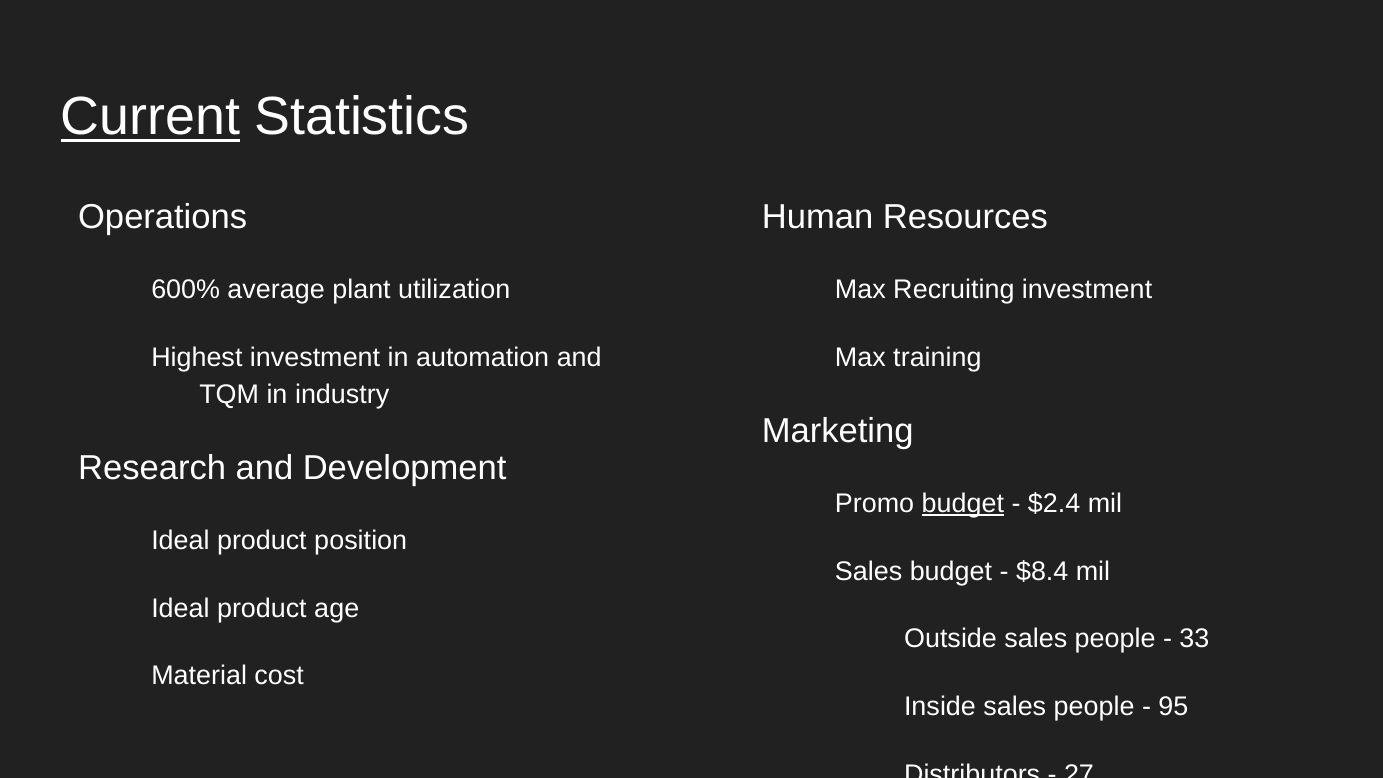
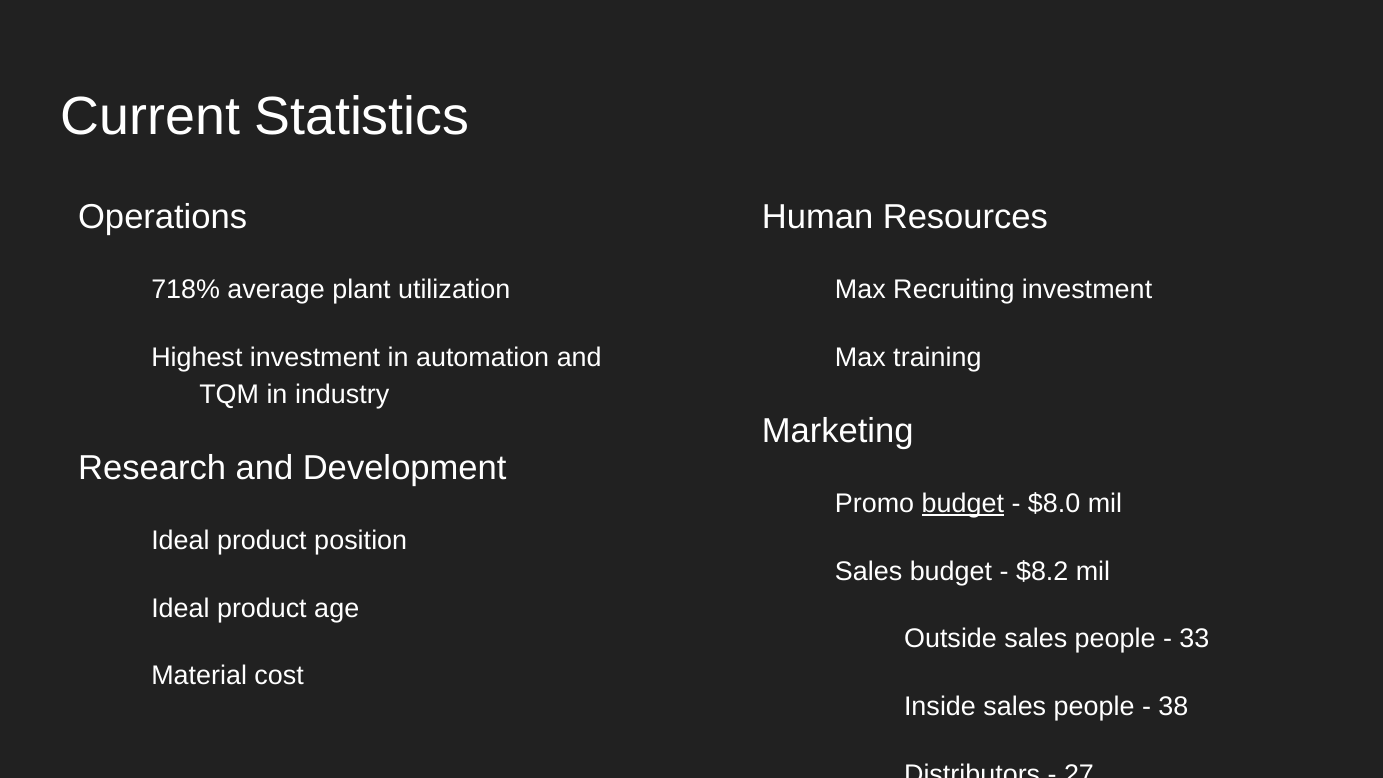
Current underline: present -> none (150, 117)
600%: 600% -> 718% (186, 289)
$2.4: $2.4 -> $8.0 (1054, 503)
$8.4: $8.4 -> $8.2 (1042, 571)
95: 95 -> 38 (1173, 707)
